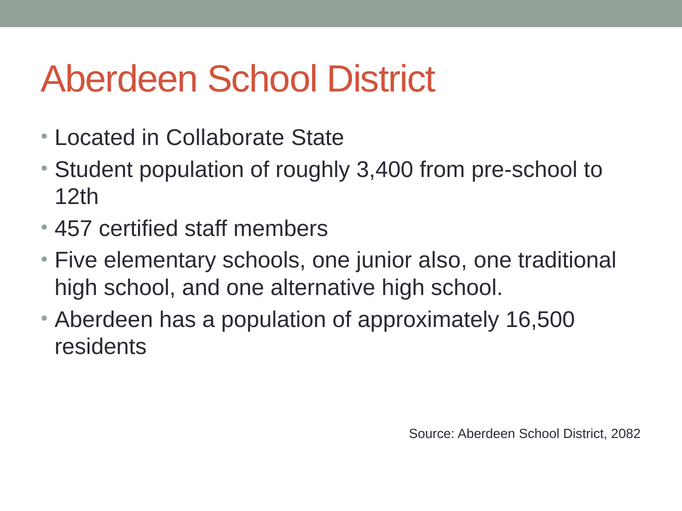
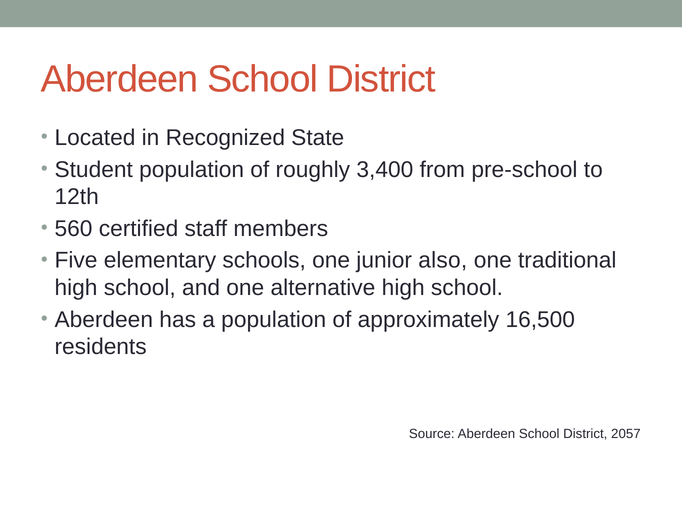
Collaborate: Collaborate -> Recognized (225, 138)
457: 457 -> 560 (74, 229)
2082: 2082 -> 2057 (626, 434)
